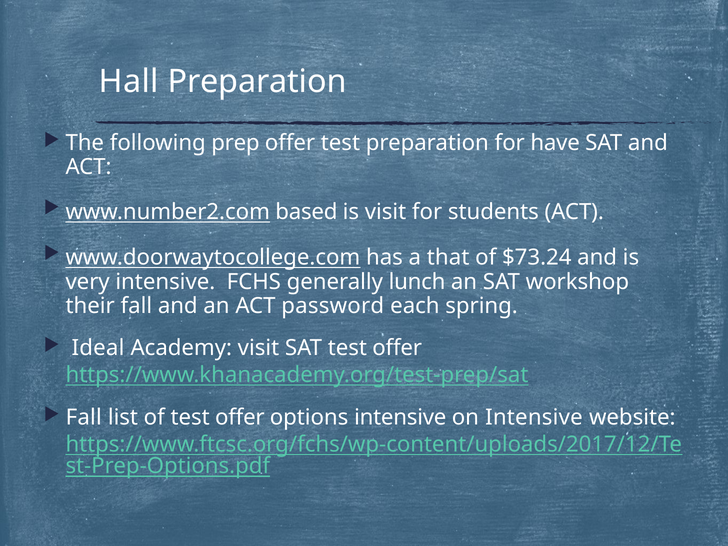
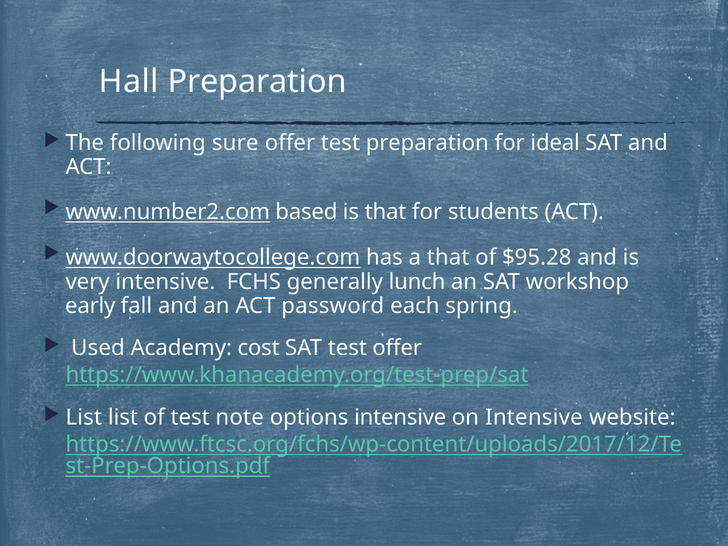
prep: prep -> sure (235, 143)
have: have -> ideal (555, 143)
is visit: visit -> that (386, 212)
$73.24: $73.24 -> $95.28 (537, 257)
their: their -> early (90, 306)
Ideal: Ideal -> Used (98, 348)
Academy visit: visit -> cost (259, 348)
Fall: Fall -> List (84, 418)
of test offer: offer -> note (240, 418)
